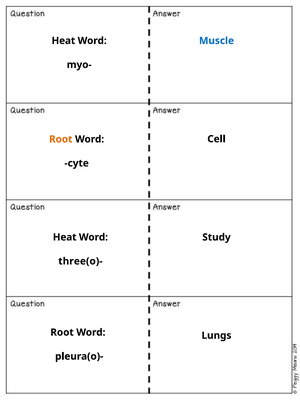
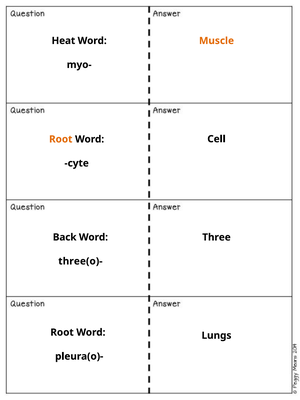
Muscle colour: blue -> orange (216, 41)
Heat: Heat -> Back (65, 237)
Study: Study -> Three (216, 237)
